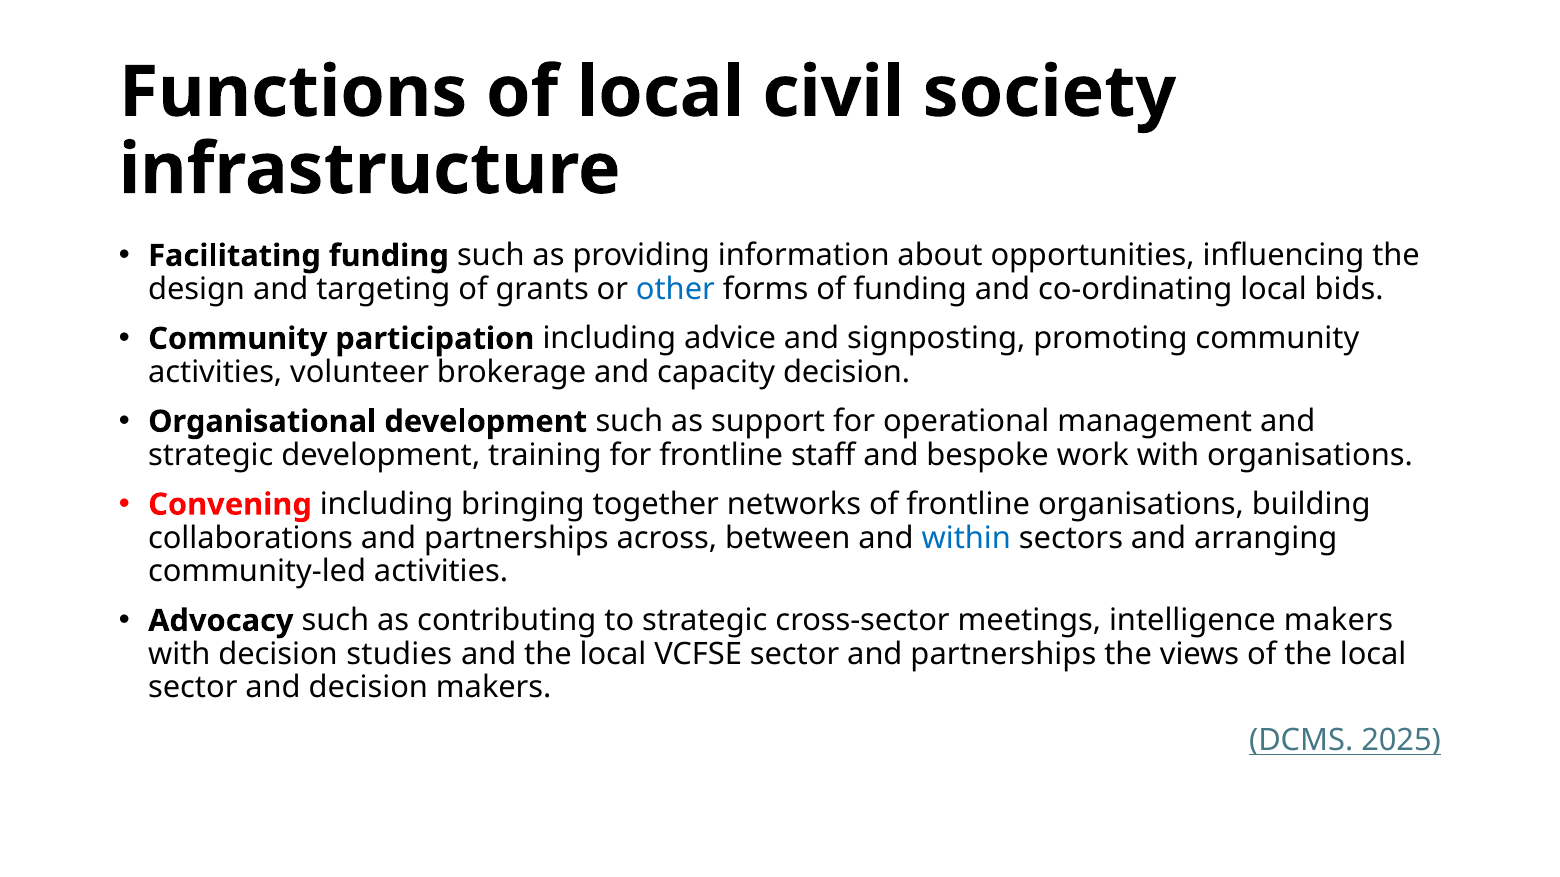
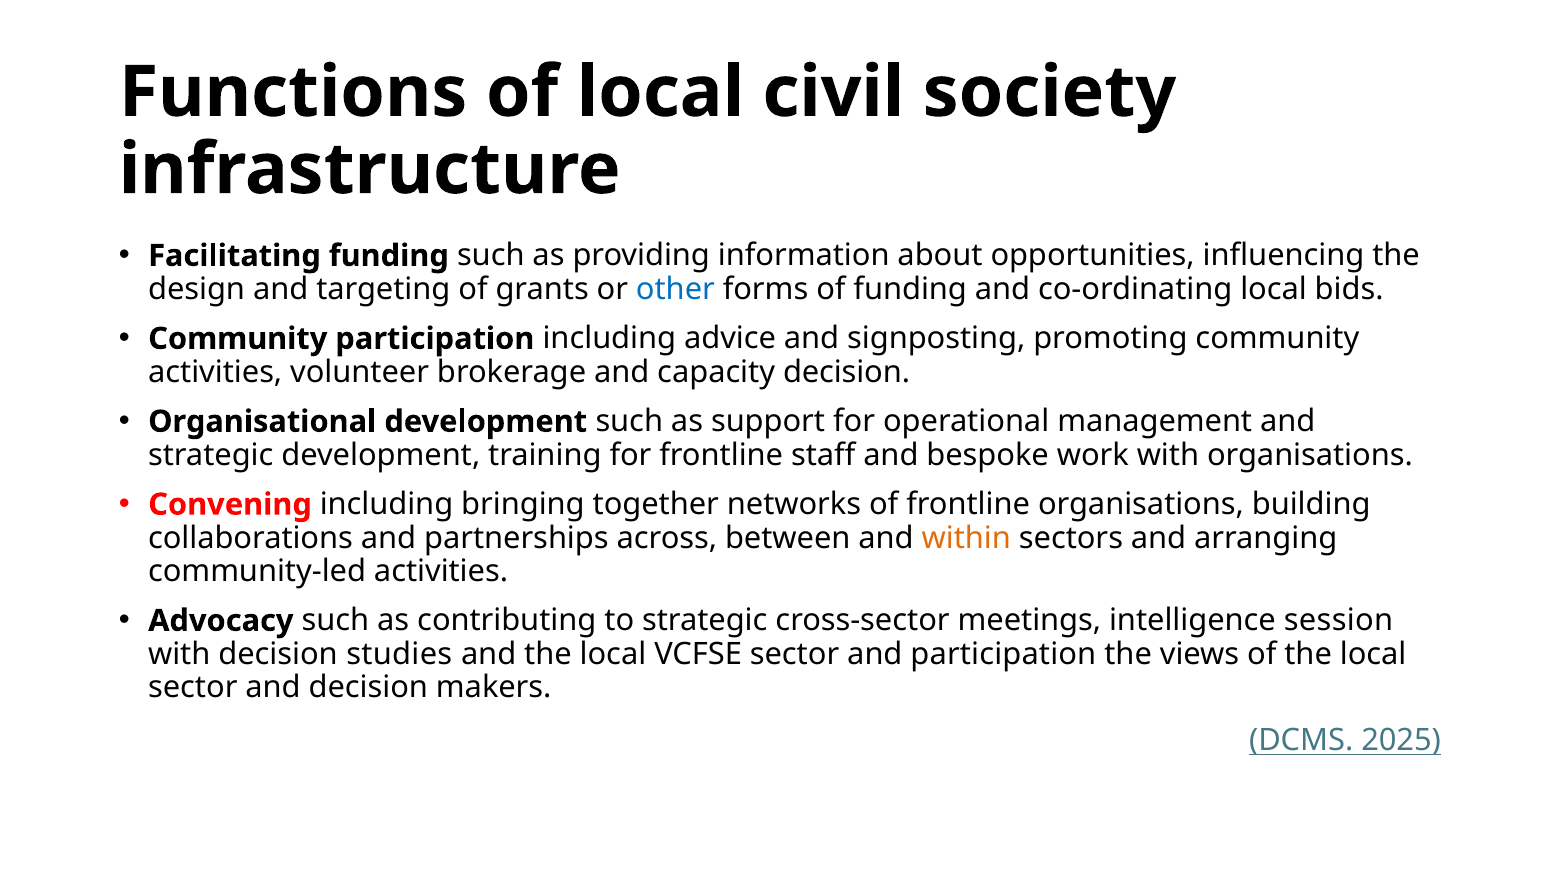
within colour: blue -> orange (966, 538)
intelligence makers: makers -> session (1339, 621)
sector and partnerships: partnerships -> participation (1003, 654)
